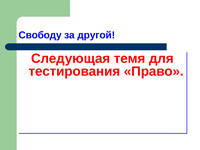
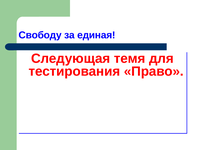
другой: другой -> единая (96, 35)
